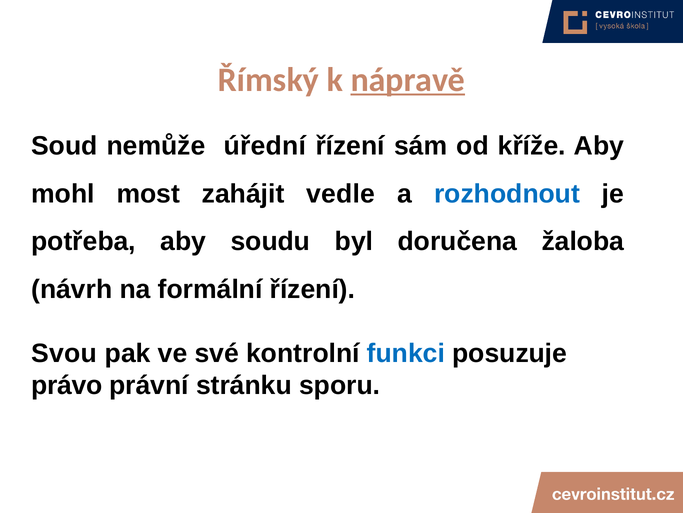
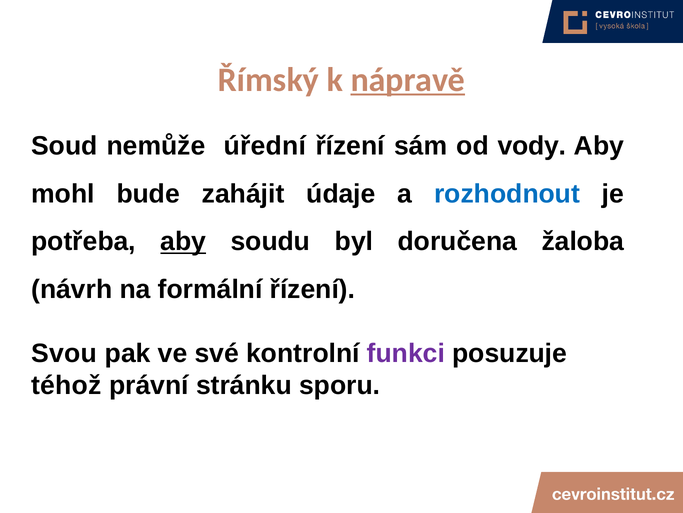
kříže: kříže -> vody (532, 146)
most: most -> bude (148, 194)
vedle: vedle -> údaje (341, 194)
aby underline: none -> present (183, 241)
funkci colour: blue -> purple (406, 353)
právo: právo -> téhož (66, 385)
